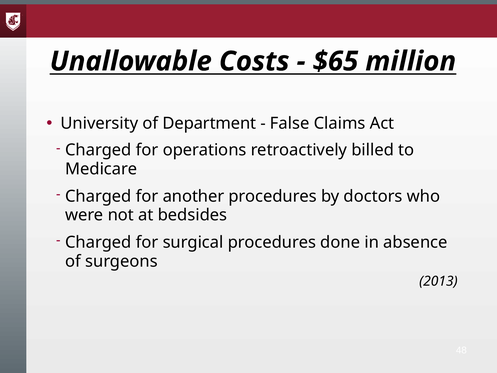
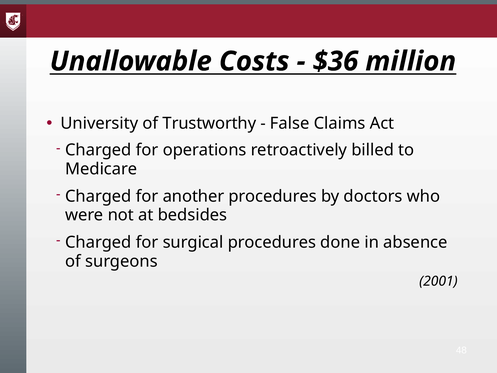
$65: $65 -> $36 (335, 61)
Department: Department -> Trustworthy (209, 123)
2013: 2013 -> 2001 (438, 281)
